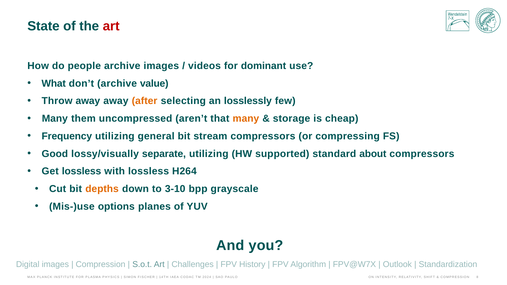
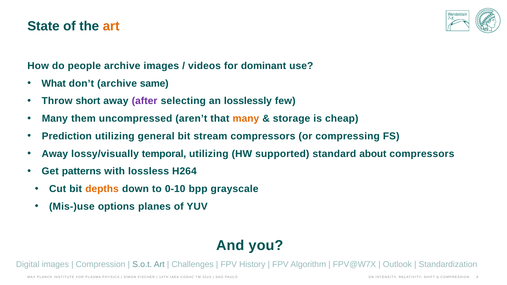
art colour: red -> orange (111, 26)
value: value -> same (154, 83)
Throw away: away -> short (88, 101)
after colour: orange -> purple (145, 101)
Frequency: Frequency -> Prediction (67, 136)
Good: Good -> Away (55, 154)
separate: separate -> temporal (164, 154)
Get lossless: lossless -> patterns (82, 171)
3-10: 3-10 -> 0-10 (175, 189)
